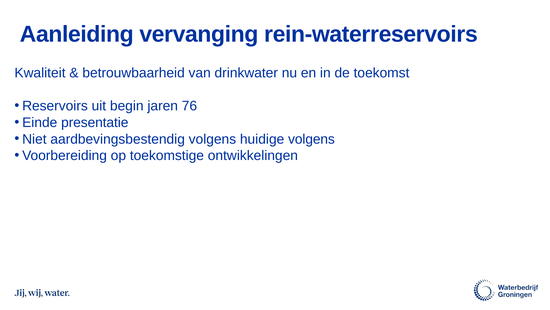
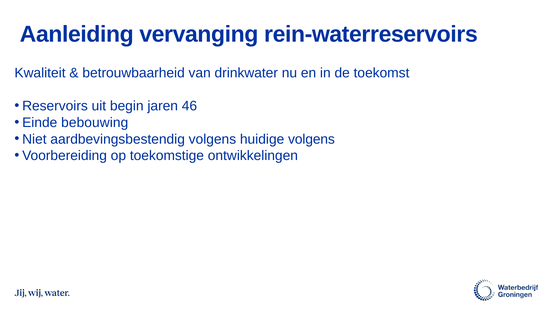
76: 76 -> 46 (189, 106)
presentatie: presentatie -> bebouwing (95, 122)
